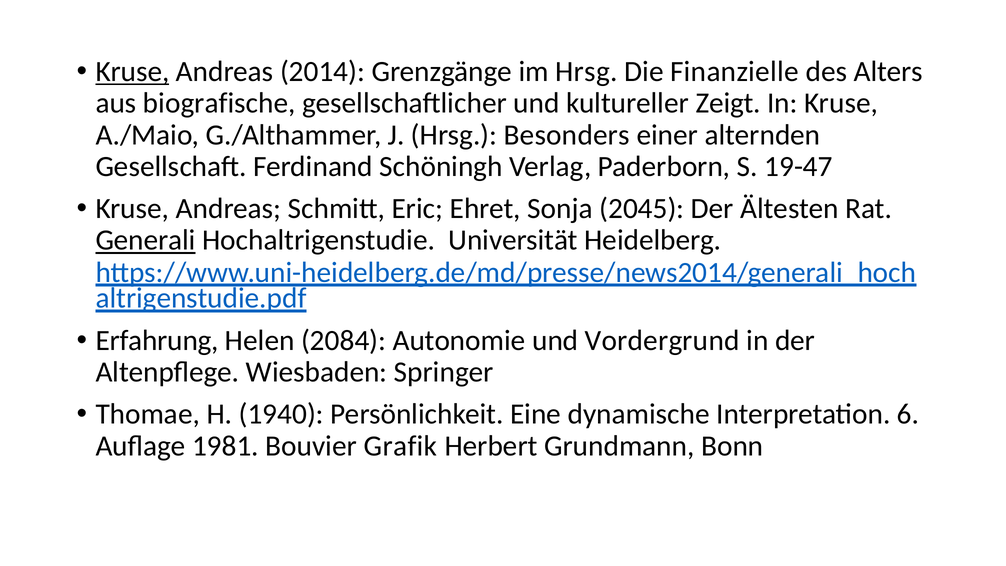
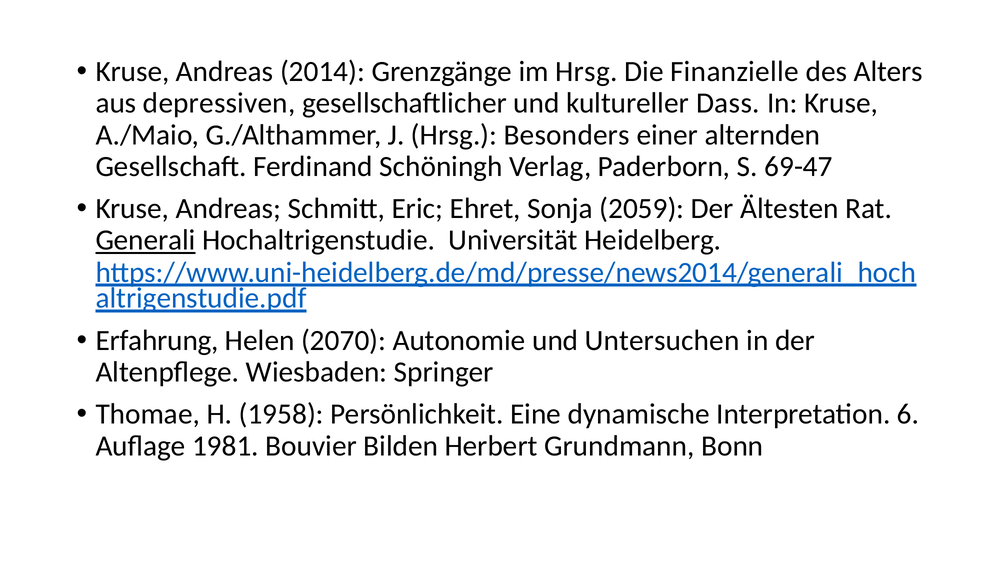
Kruse underline: present -> none (132, 72)
biografische: biografische -> depressiven (219, 103)
Zeigt: Zeigt -> Dass (728, 103)
19-47: 19-47 -> 69-47 (798, 166)
2045: 2045 -> 2059 (642, 209)
2084: 2084 -> 2070 (344, 340)
Vordergrund: Vordergrund -> Untersuchen (662, 340)
1940: 1940 -> 1958 (281, 414)
Grafik: Grafik -> Bilden (401, 446)
